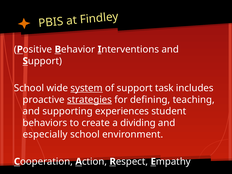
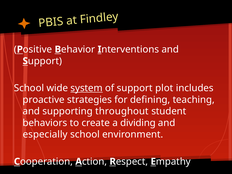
task: task -> plot (164, 88)
strategies underline: present -> none (89, 100)
experiences: experiences -> throughout (122, 111)
